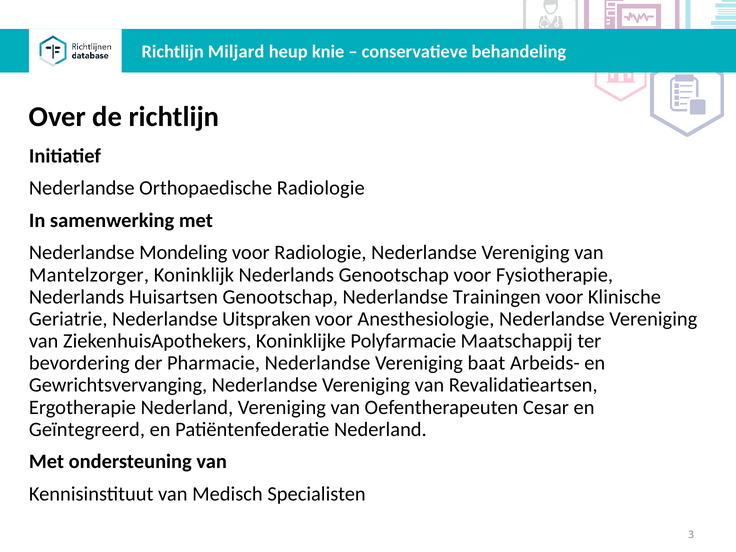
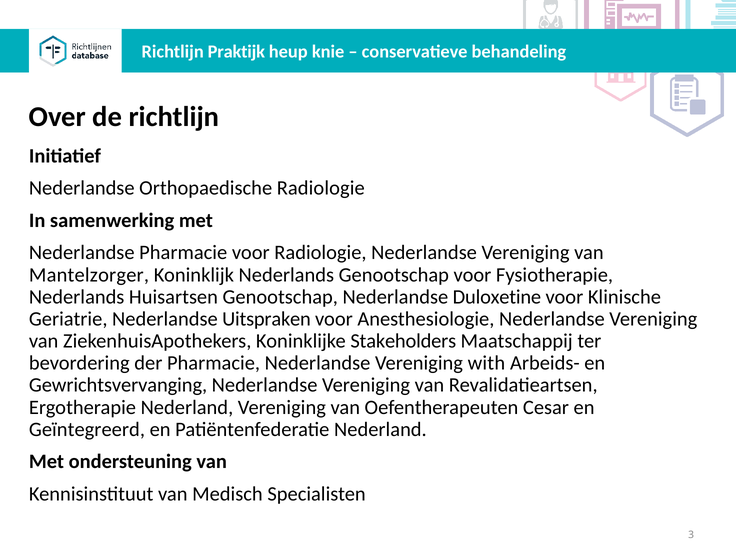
Miljard: Miljard -> Praktijk (236, 51)
Nederlandse Mondeling: Mondeling -> Pharmacie (183, 253)
Trainingen: Trainingen -> Duloxetine (497, 297)
Polyfarmacie: Polyfarmacie -> Stakeholders (403, 341)
baat: baat -> with (486, 363)
